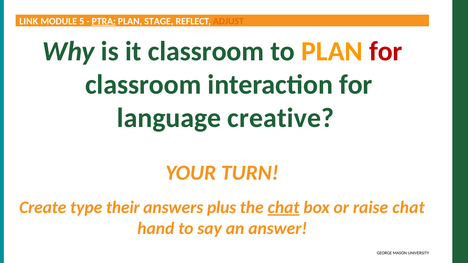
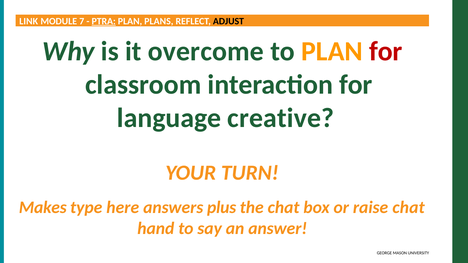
5: 5 -> 7 (82, 21)
STAGE: STAGE -> PLANS (159, 21)
ADJUST colour: orange -> black (228, 21)
it classroom: classroom -> overcome (206, 51)
Create: Create -> Makes (43, 208)
their: their -> here (123, 208)
chat underline: present -> none (284, 208)
